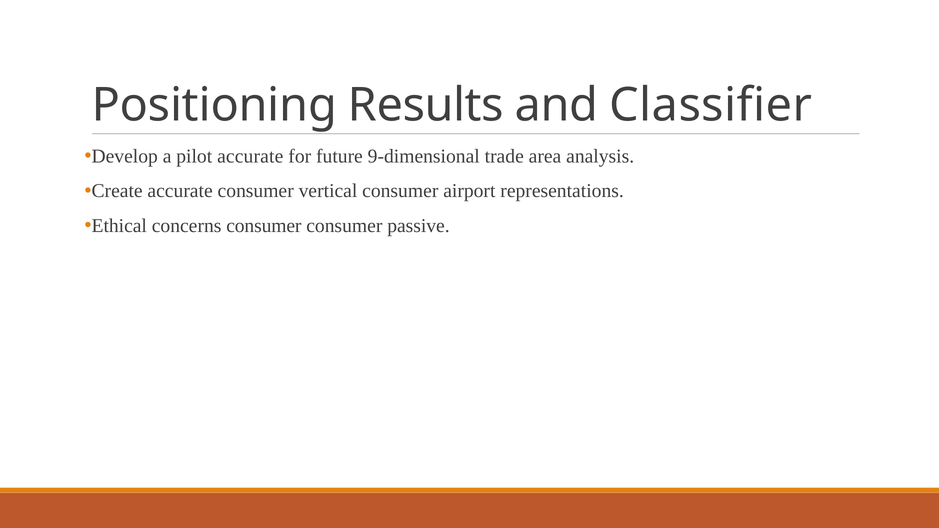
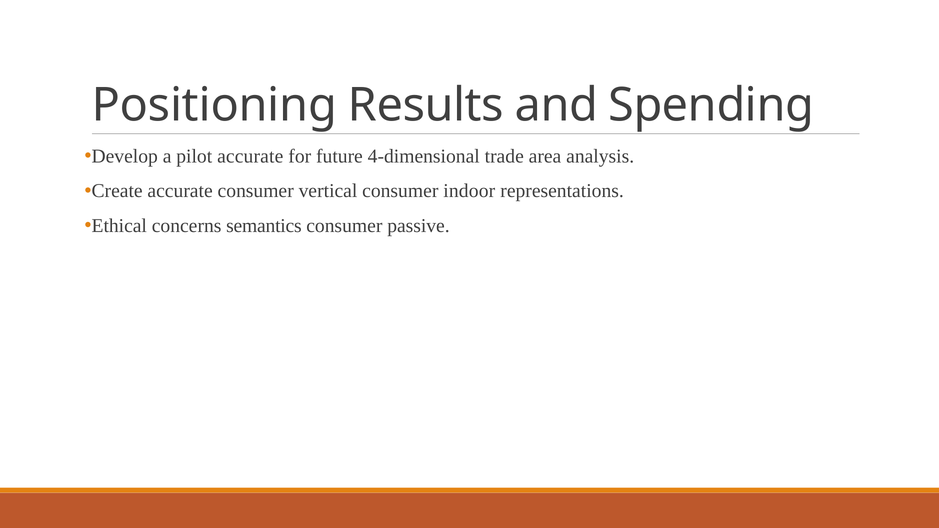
Classifier: Classifier -> Spending (711, 105)
9-dimensional: 9-dimensional -> 4-dimensional (424, 156)
airport: airport -> indoor (469, 191)
concerns consumer: consumer -> semantics (264, 226)
